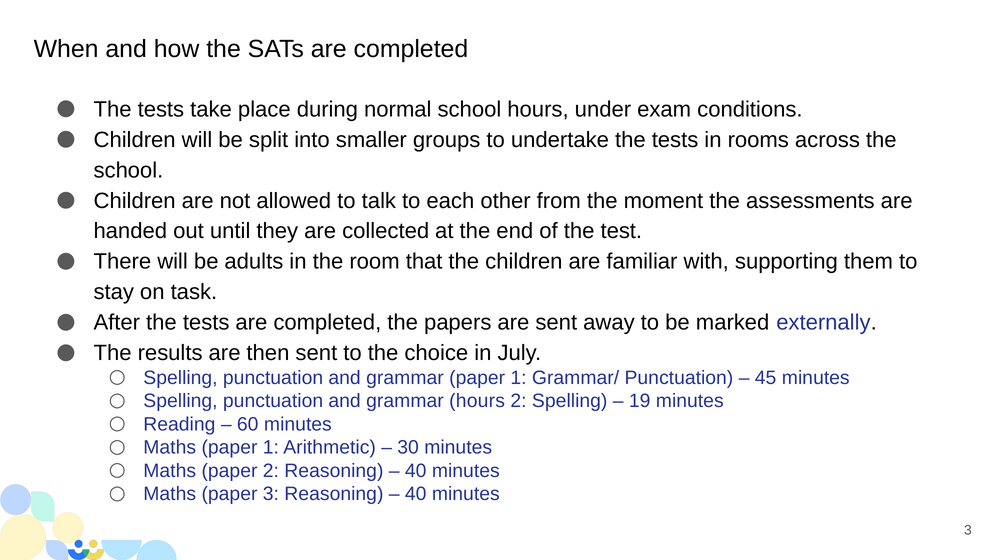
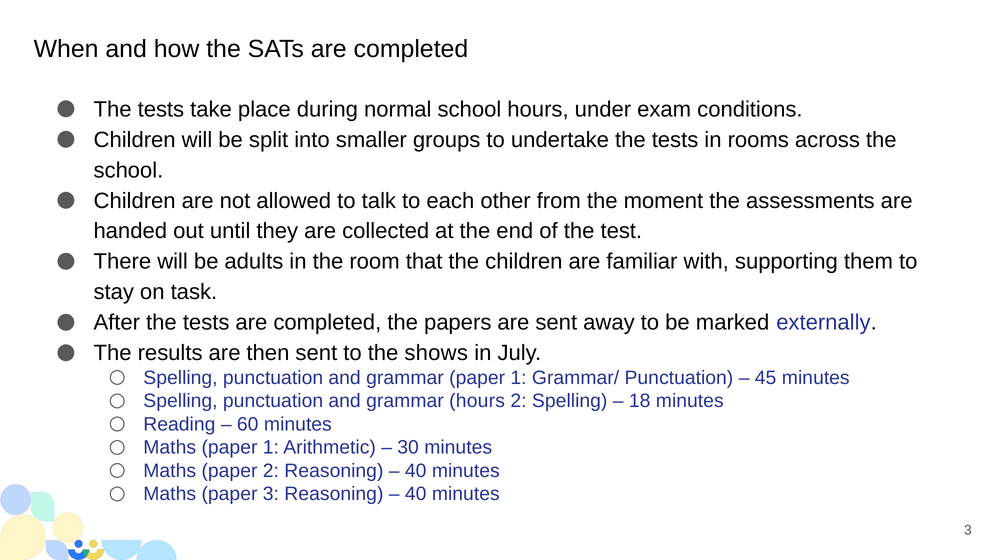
choice: choice -> shows (436, 353)
19: 19 -> 18 (640, 401)
